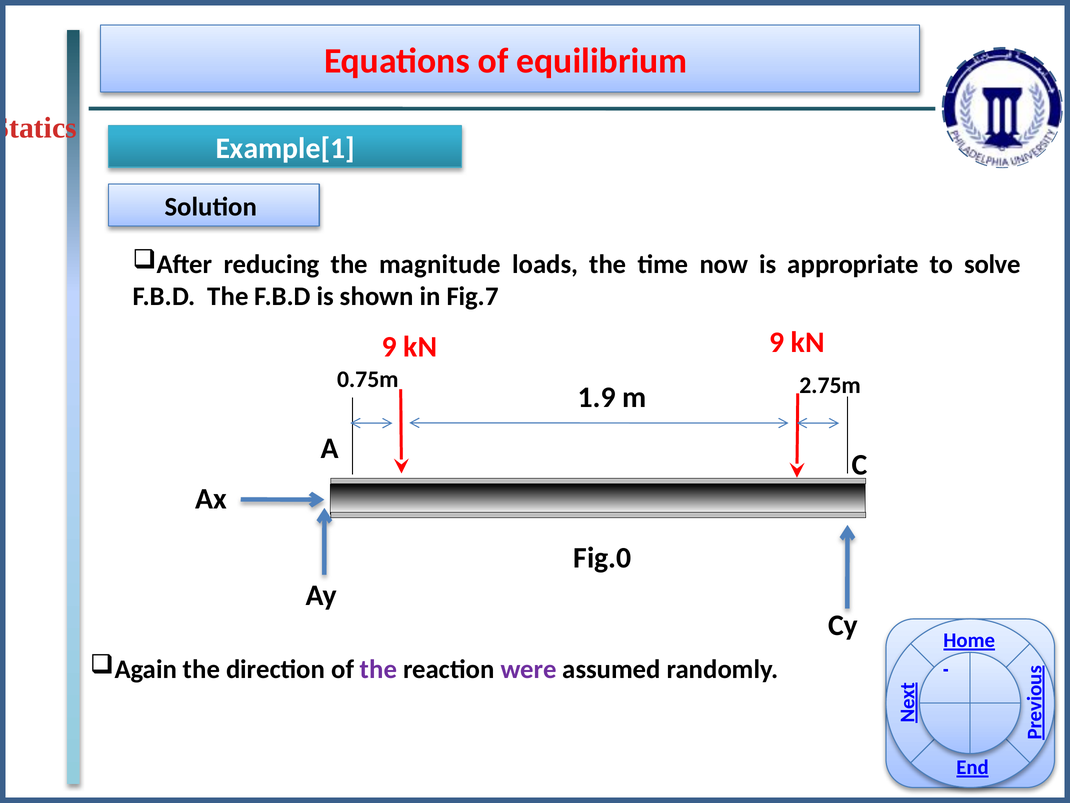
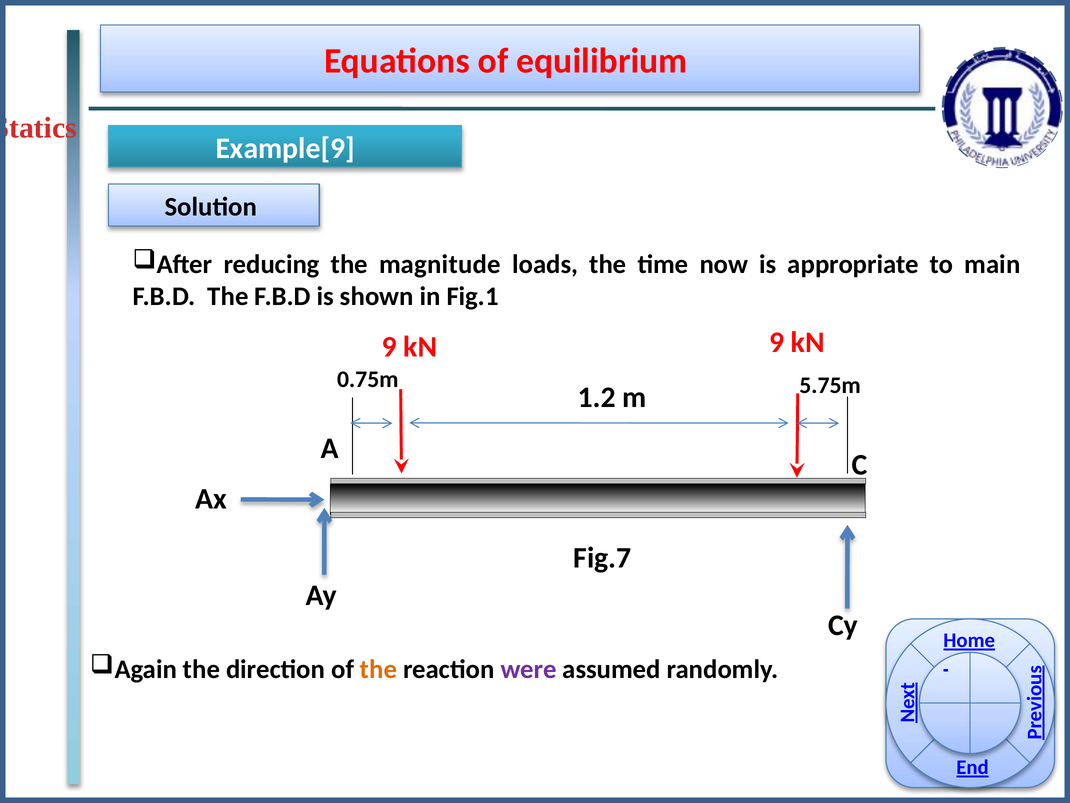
Example[1: Example[1 -> Example[9 (285, 148)
solve: solve -> main (992, 264)
Fig.7: Fig.7 -> Fig.1 (473, 296)
2.75m: 2.75m -> 5.75m (830, 385)
1.9: 1.9 -> 1.2 (597, 397)
Fig.0: Fig.0 -> Fig.7 (602, 558)
the colour: purple -> orange (379, 669)
